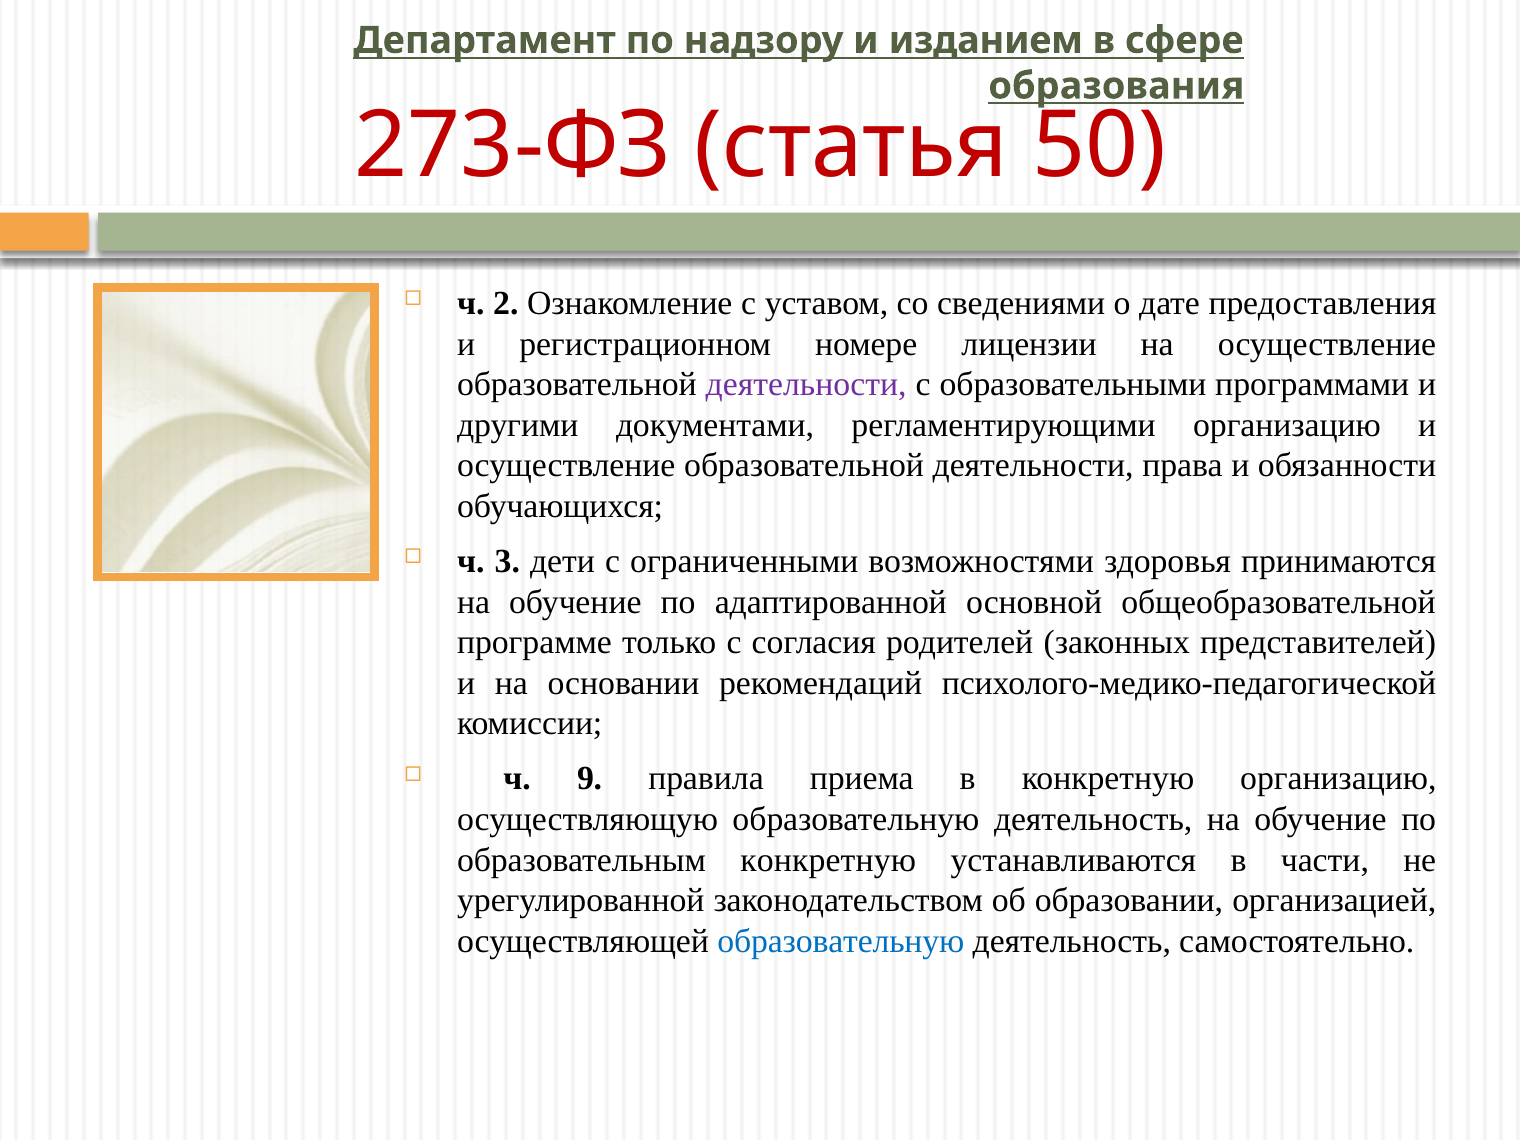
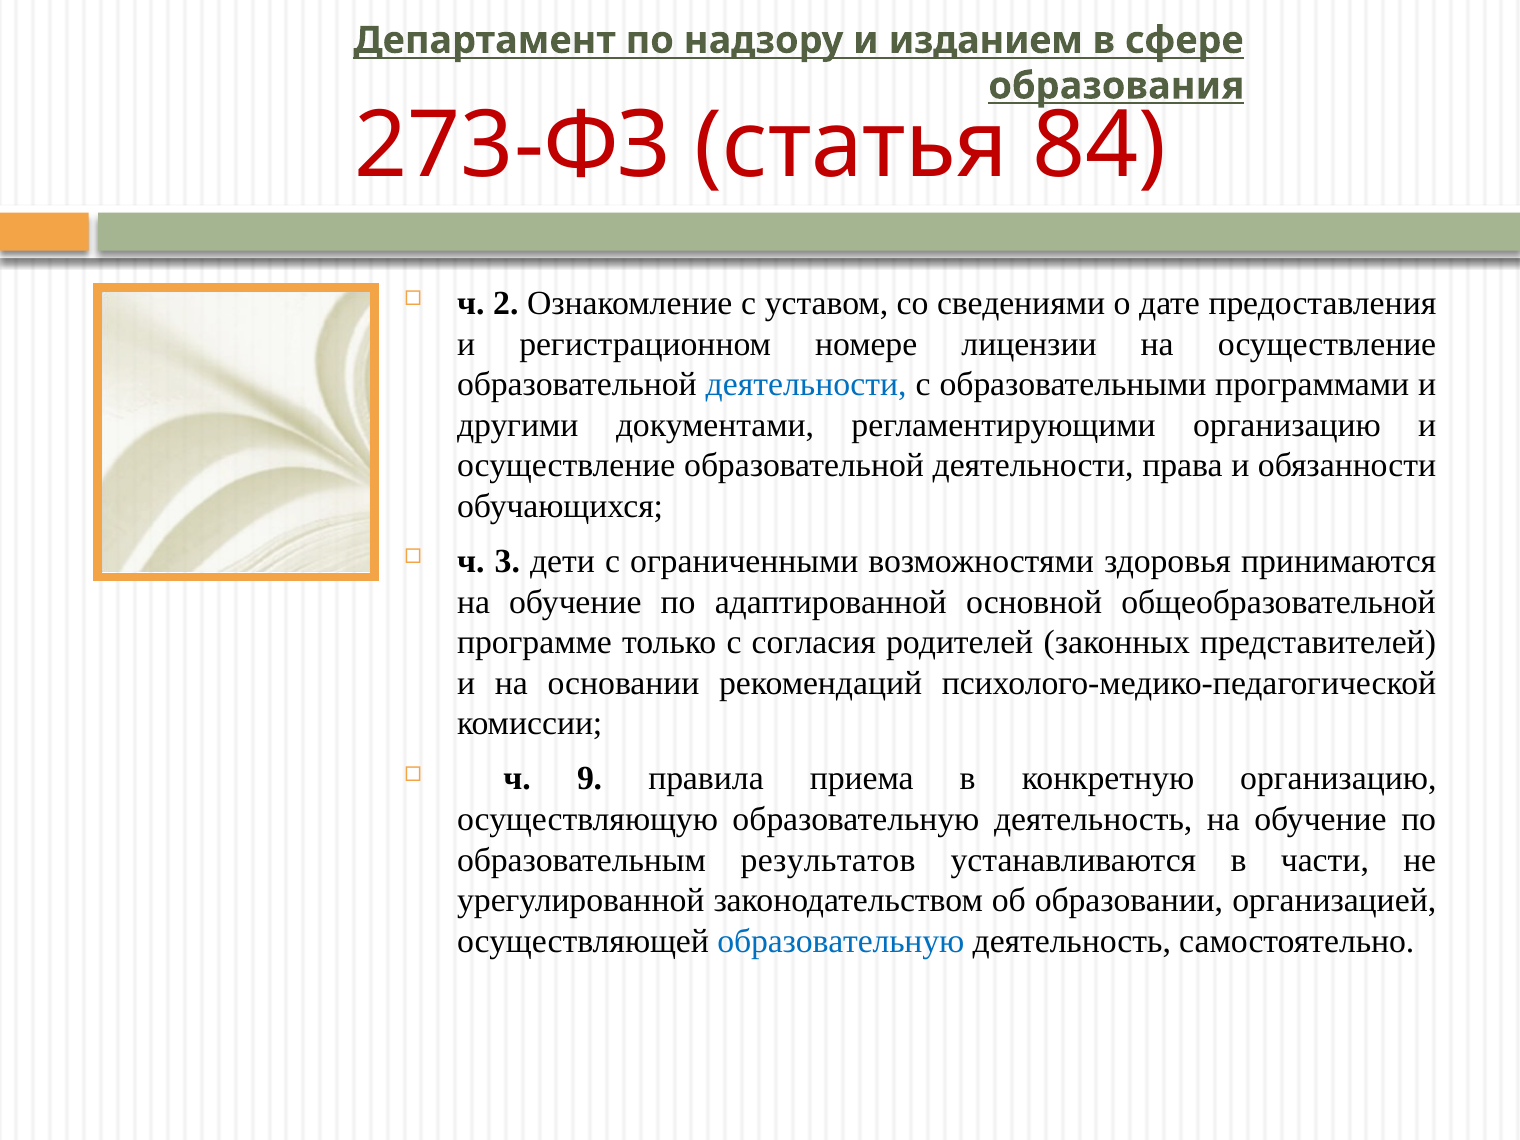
50: 50 -> 84 (1099, 146)
деятельности colour: purple -> blue (806, 385)
образовательным конкретную: конкретную -> результатов (828, 860)
